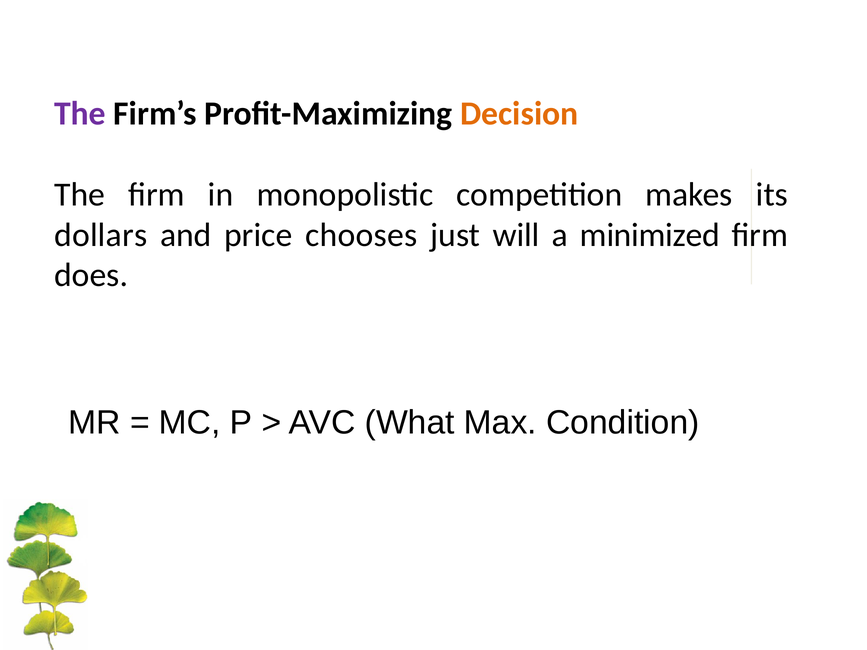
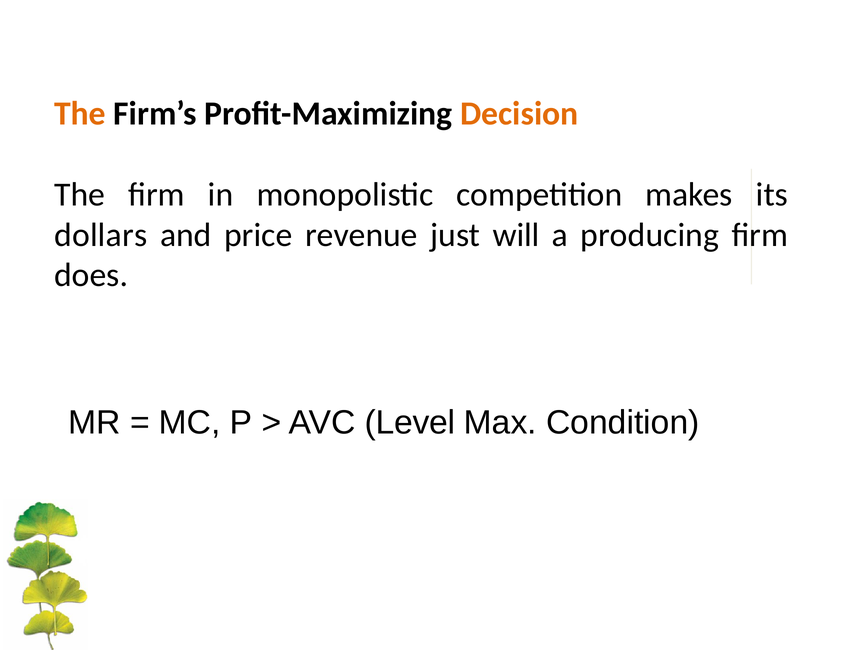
The colour: purple -> orange (80, 114)
chooses: chooses -> revenue (361, 235)
minimized: minimized -> producing (650, 235)
What: What -> Level (410, 423)
